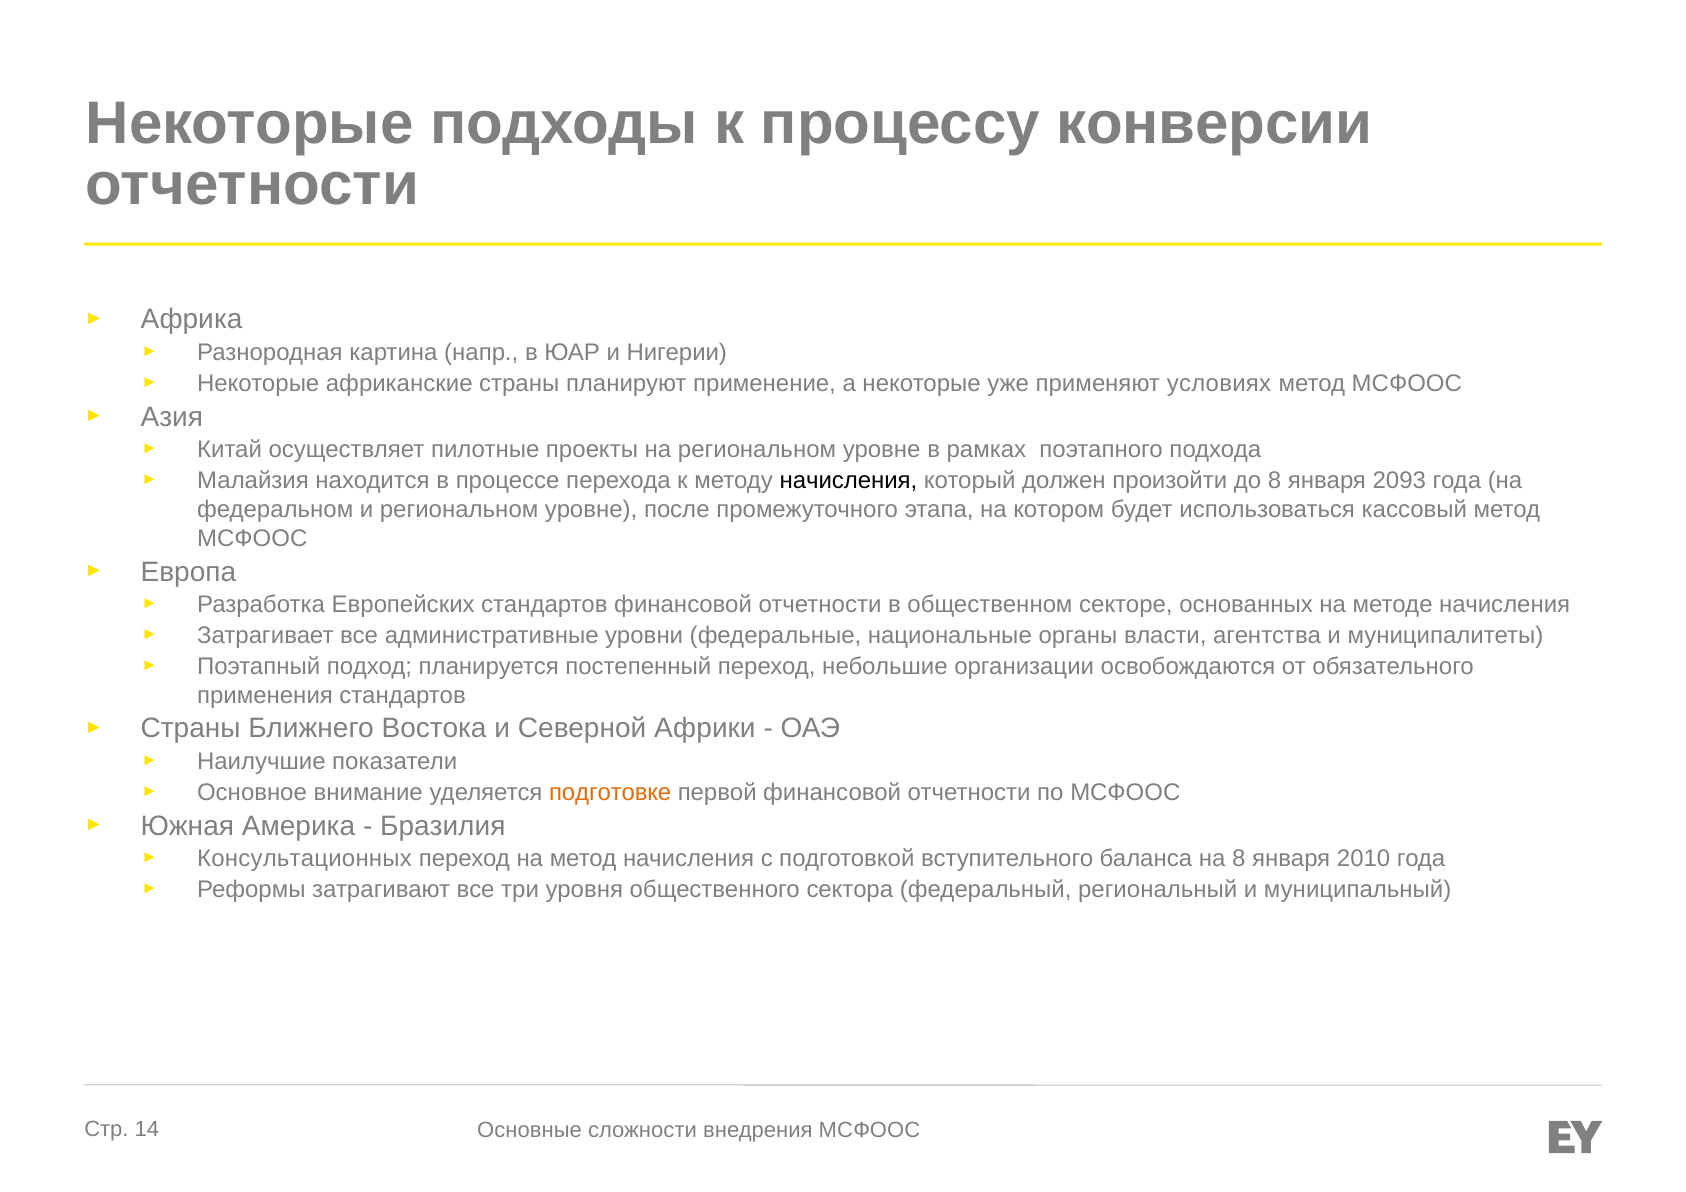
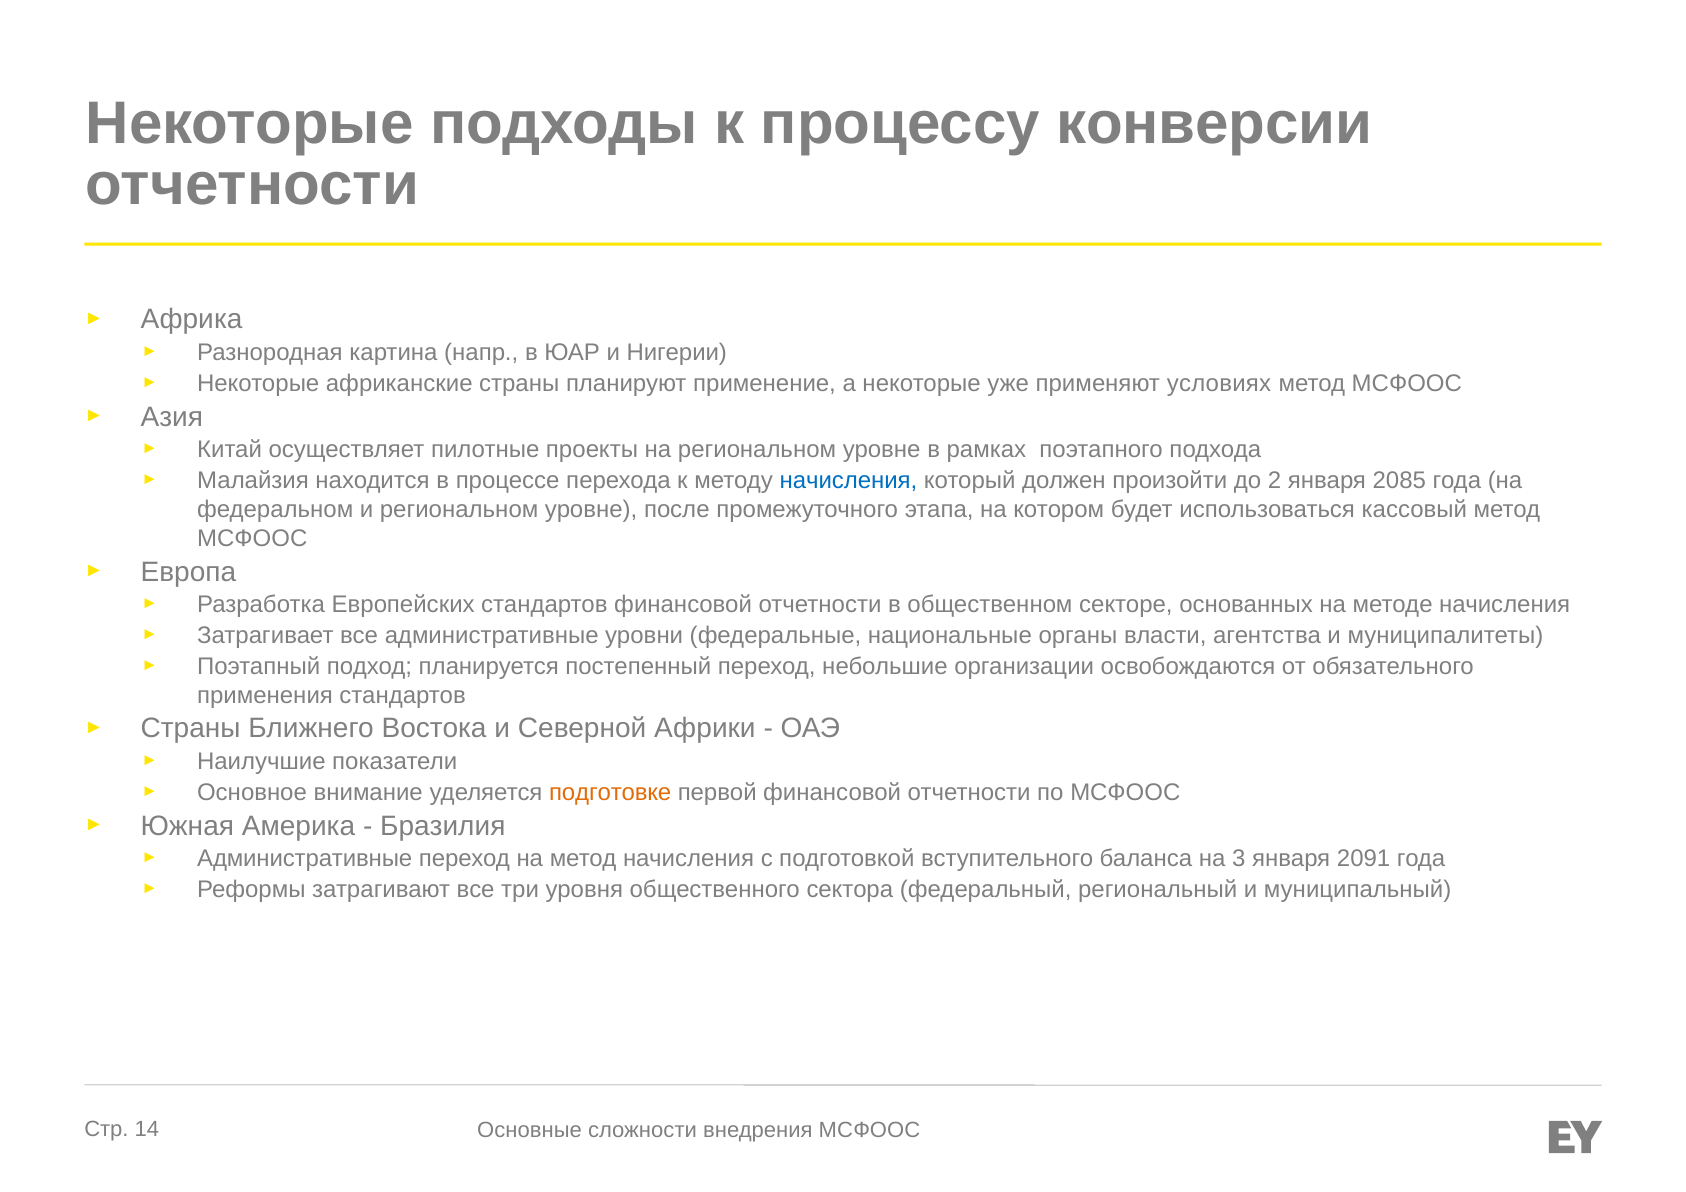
начисления colour: black -> blue (848, 481)
до 8: 8 -> 2 (1274, 481)
2093: 2093 -> 2085 (1399, 481)
Консультационных: Консультационных -> Административные (305, 859)
на 8: 8 -> 3 (1239, 859)
2010: 2010 -> 2091 (1364, 859)
